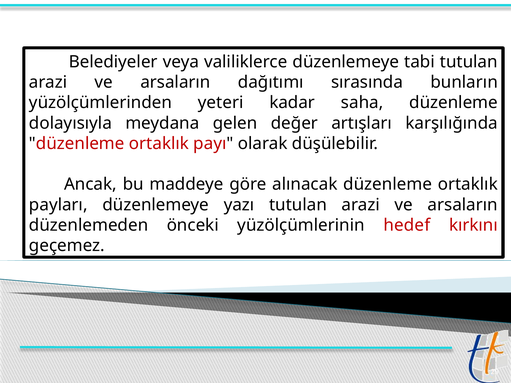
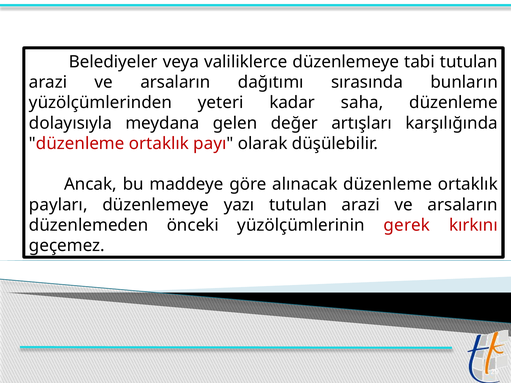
hedef: hedef -> gerek (407, 225)
